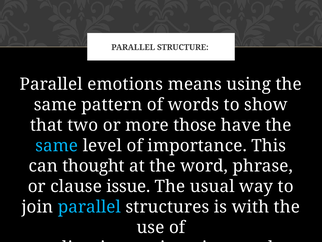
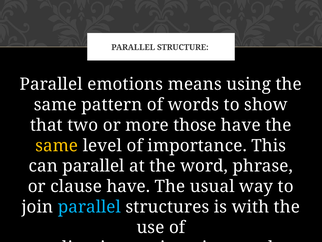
same colour: light blue -> yellow (57, 145)
can thought: thought -> parallel (93, 166)
clause issue: issue -> have (128, 186)
